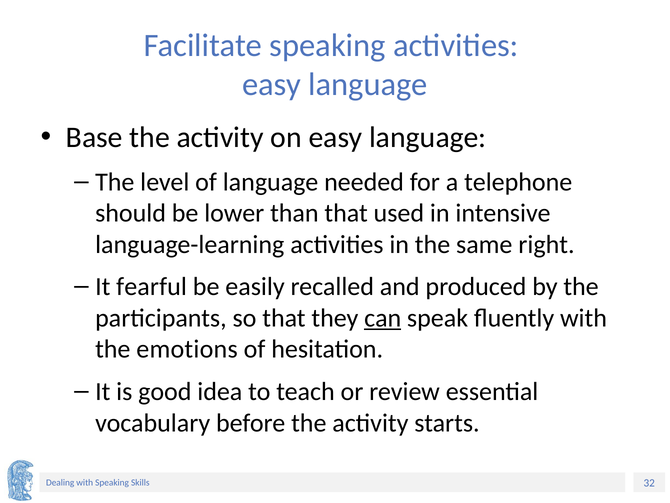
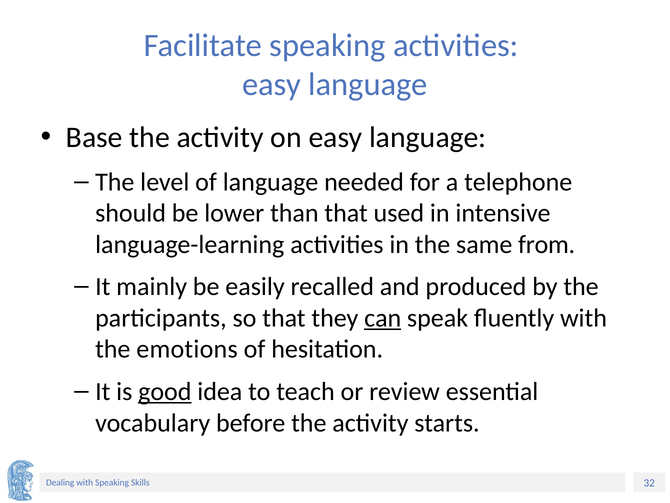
right: right -> from (547, 244)
fearful: fearful -> mainly (152, 287)
good underline: none -> present (165, 391)
